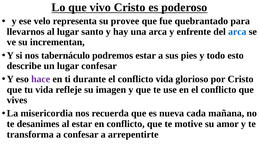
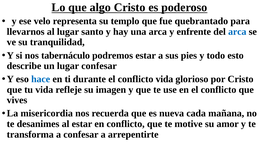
vivo: vivo -> algo (100, 7)
provee: provee -> templo (125, 21)
incrementan: incrementan -> tranquilidad (57, 42)
hace colour: purple -> blue (41, 79)
